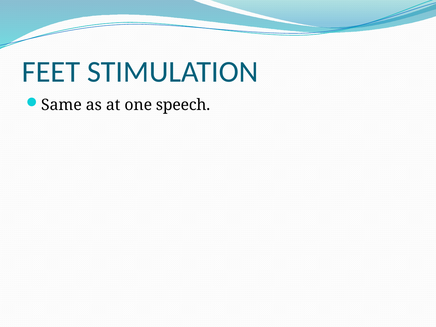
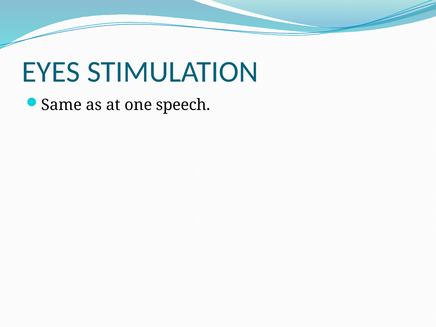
FEET: FEET -> EYES (51, 72)
